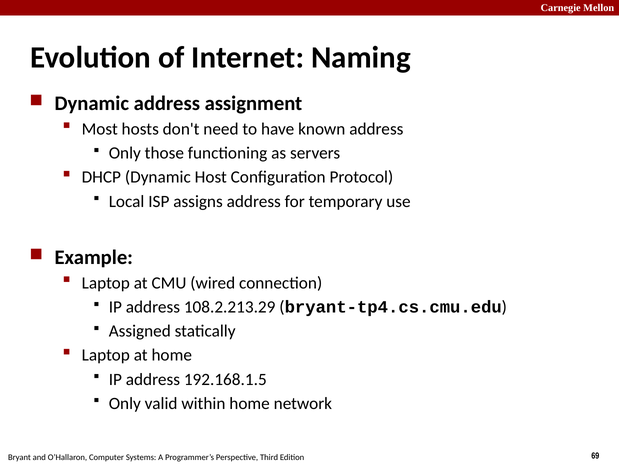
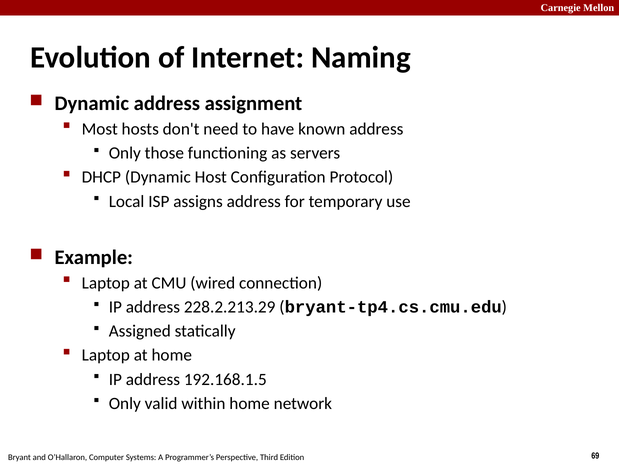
108.2.213.29: 108.2.213.29 -> 228.2.213.29 (230, 307)
